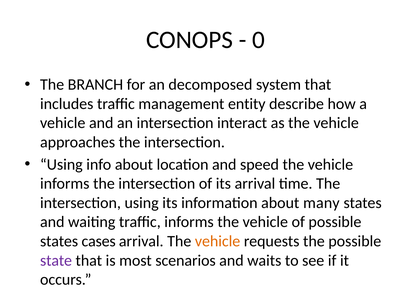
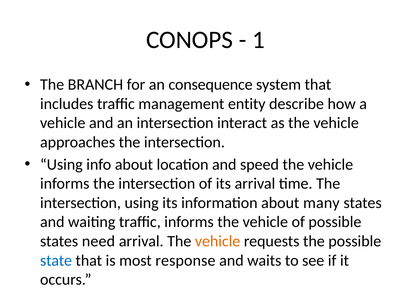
0: 0 -> 1 (258, 40)
decomposed: decomposed -> consequence (211, 85)
cases: cases -> need (98, 241)
state colour: purple -> blue (56, 261)
scenarios: scenarios -> response (185, 261)
